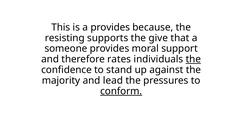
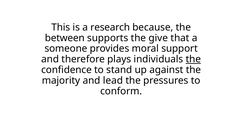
a provides: provides -> research (110, 27)
resisting: resisting -> between (65, 38)
rates: rates -> plays (119, 59)
conform underline: present -> none (121, 91)
